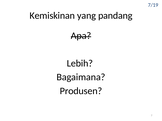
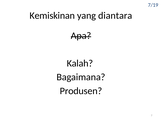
pandang: pandang -> diantara (115, 16)
Lebih: Lebih -> Kalah (80, 64)
